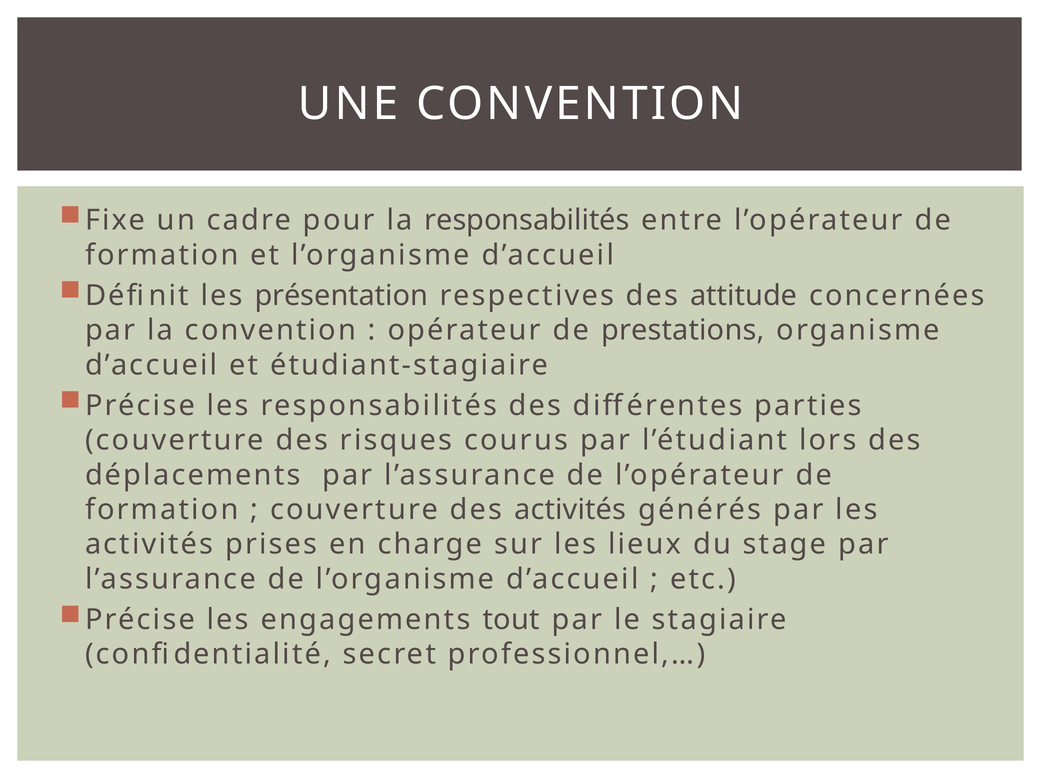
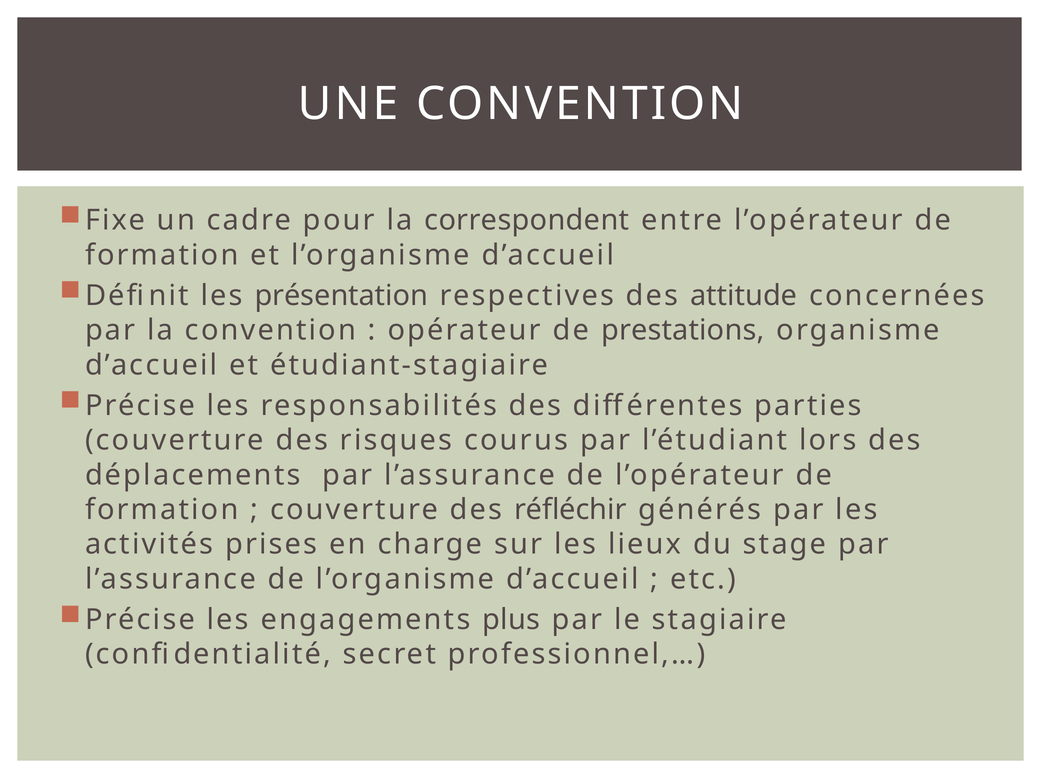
la responsabilités: responsabilités -> correspondent (527, 221)
des activités: activités -> réfléchir (570, 510)
tout: tout -> plus (511, 620)
